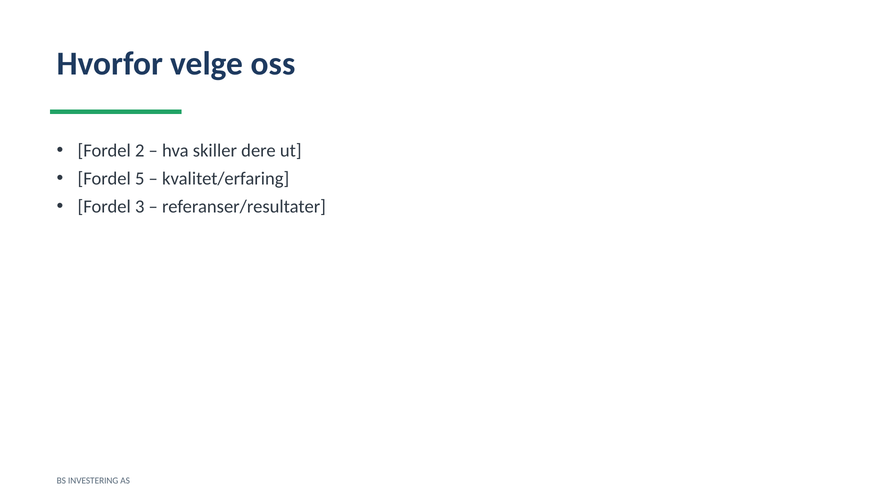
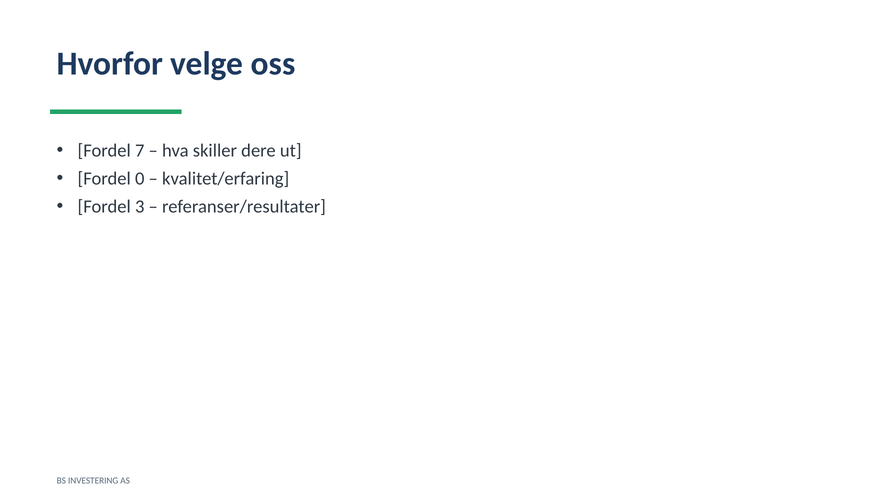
2: 2 -> 7 (140, 151)
5: 5 -> 0 (140, 179)
